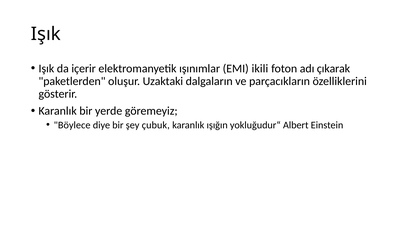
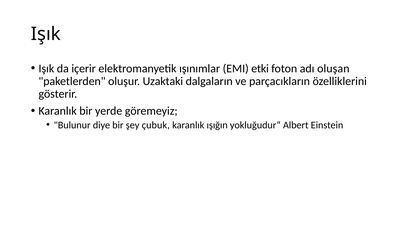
ikili: ikili -> etki (260, 69)
çıkarak: çıkarak -> oluşan (333, 69)
Böylece: Böylece -> Bulunur (72, 125)
